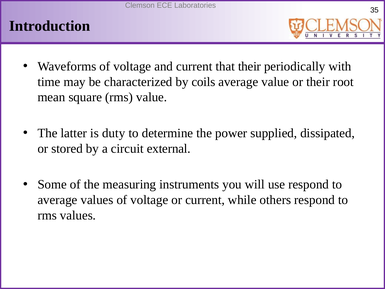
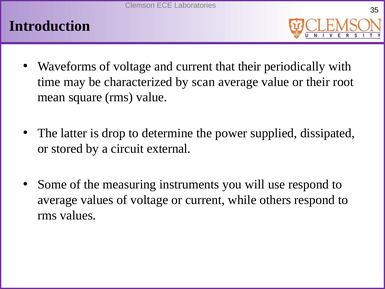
coils: coils -> scan (203, 82)
duty: duty -> drop (114, 133)
